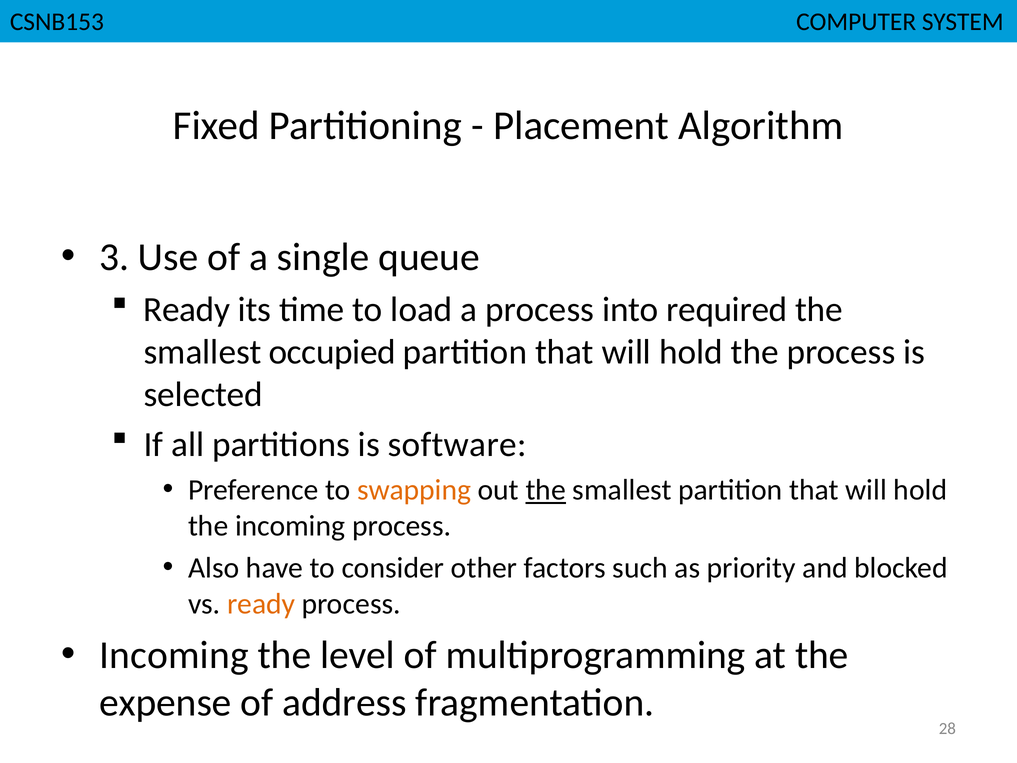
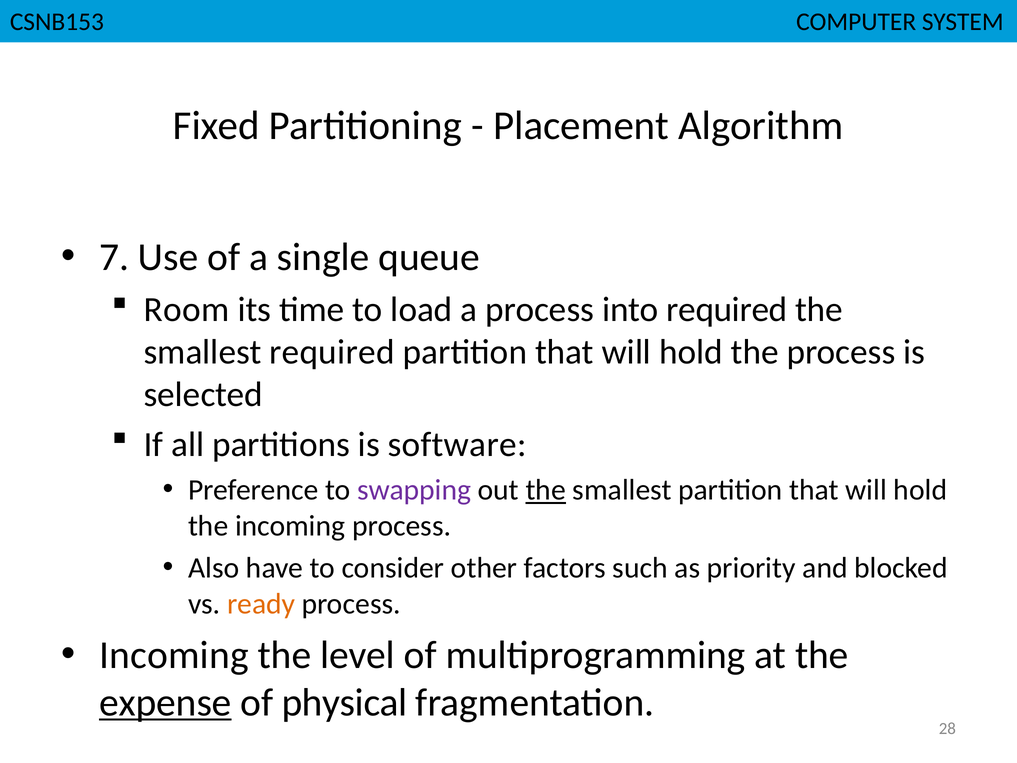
3: 3 -> 7 (114, 257)
Ready: Ready -> Room (186, 310)
smallest occupied: occupied -> required (332, 352)
swapping colour: orange -> purple (414, 490)
expense underline: none -> present (165, 702)
address: address -> physical (345, 702)
